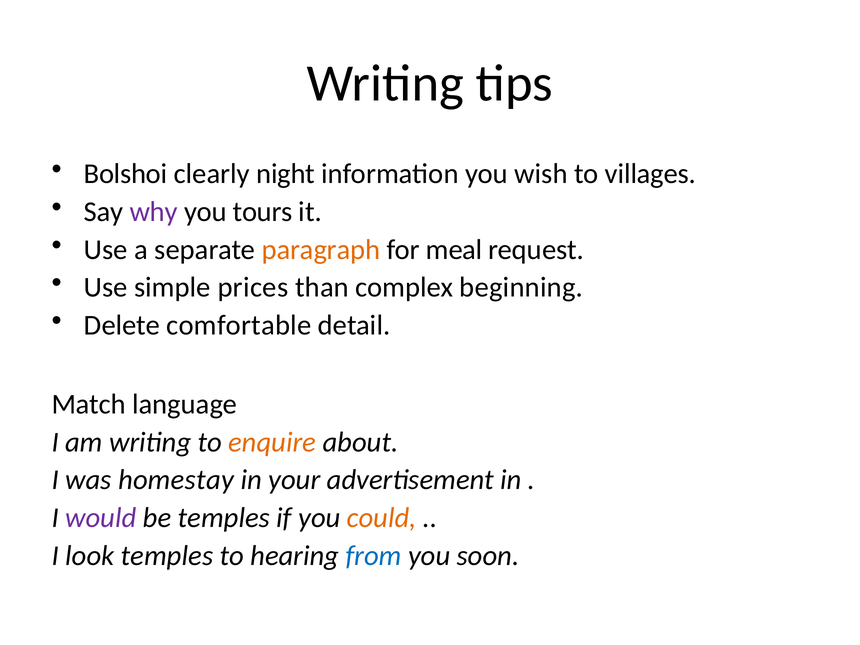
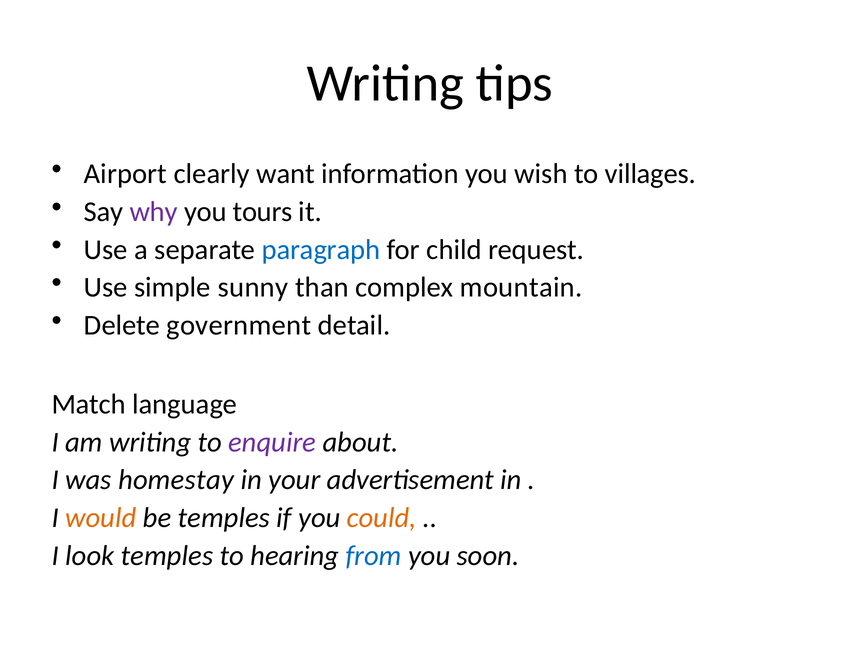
Bolshoi: Bolshoi -> Airport (125, 174)
night: night -> want (286, 174)
paragraph colour: orange -> blue (321, 250)
meal: meal -> child (454, 250)
prices: prices -> sunny (253, 287)
beginning: beginning -> mountain (521, 287)
comfortable: comfortable -> government (239, 325)
enquire colour: orange -> purple (272, 442)
would colour: purple -> orange (101, 518)
